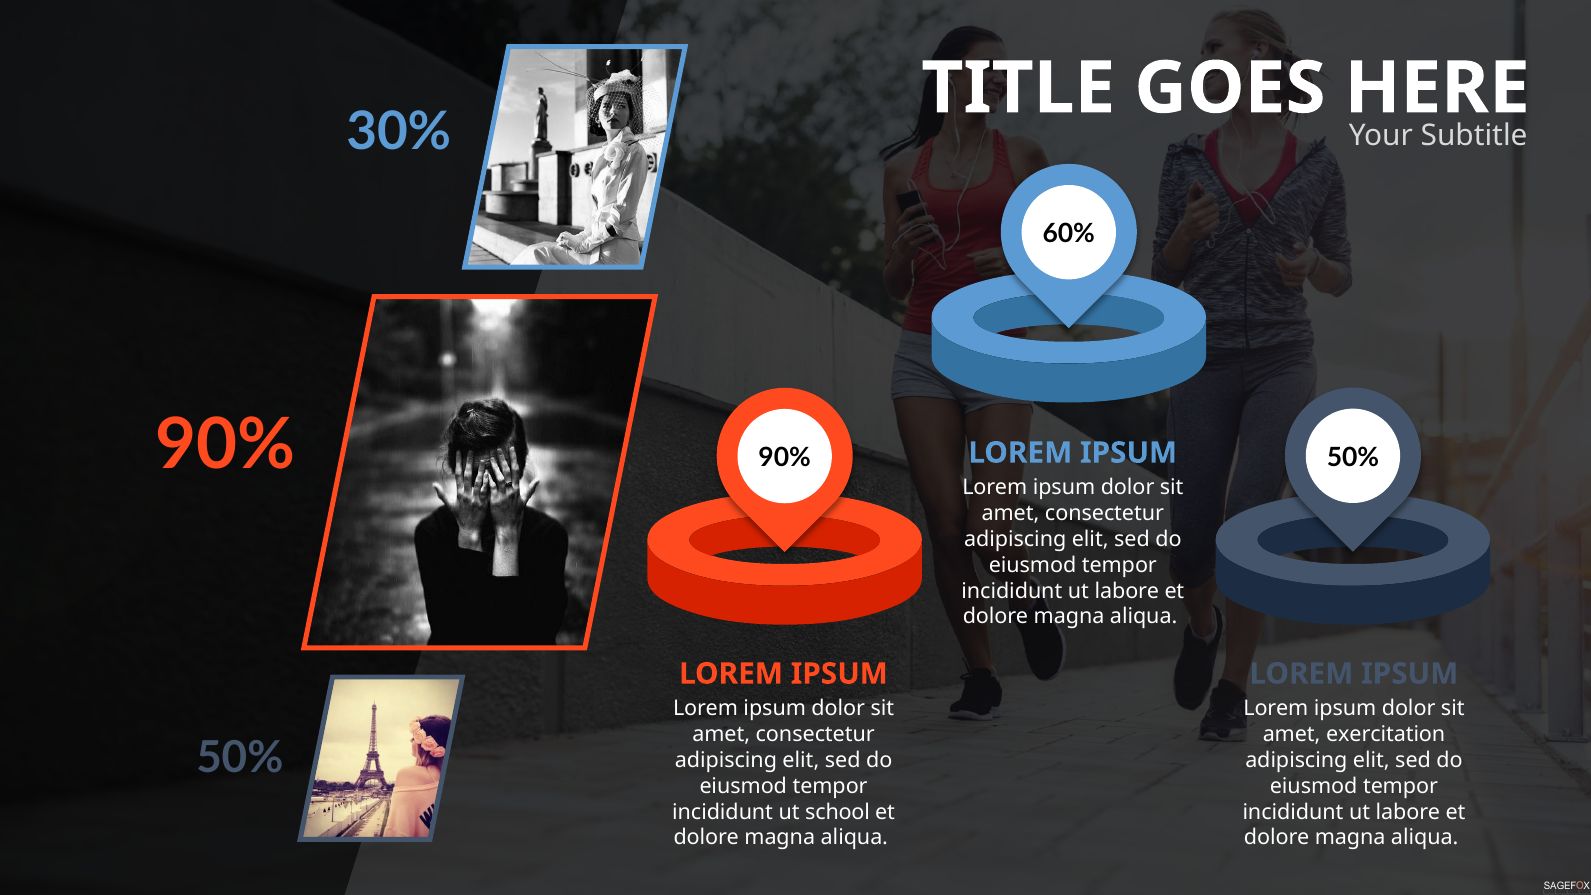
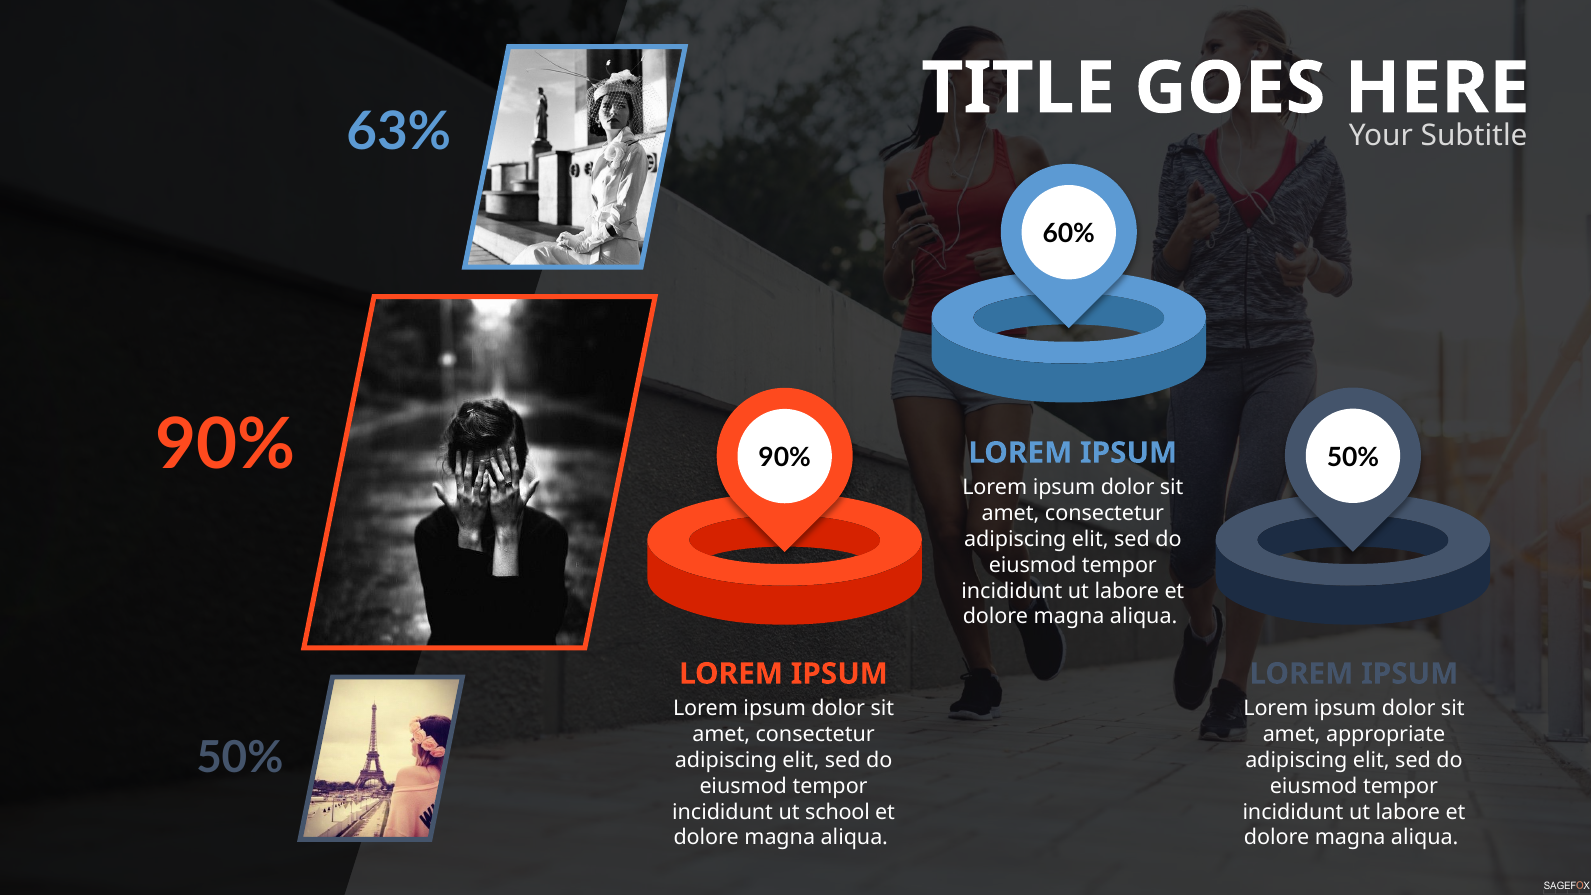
30%: 30% -> 63% (399, 132)
exercitation: exercitation -> appropriate (1386, 734)
